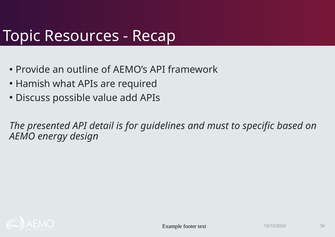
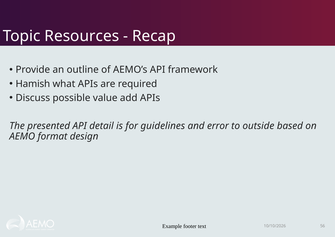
must: must -> error (218, 126)
specific: specific -> outside (258, 126)
energy: energy -> format (52, 136)
